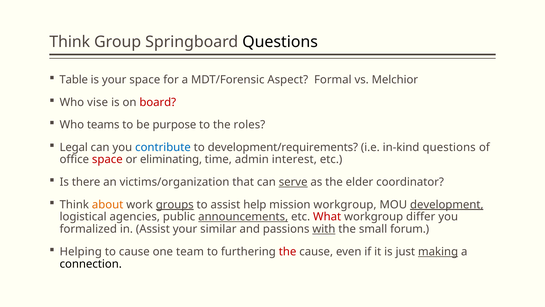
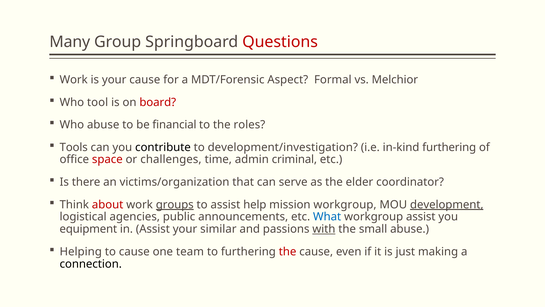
Think: Think -> Many (70, 42)
Questions colour: black -> red (280, 42)
Table: Table -> Work (74, 80)
your space: space -> cause (145, 80)
vise: vise -> tool (98, 102)
Who teams: teams -> abuse (103, 125)
purpose: purpose -> financial (174, 125)
Legal: Legal -> Tools (74, 147)
contribute colour: blue -> black (163, 147)
development/requirements: development/requirements -> development/investigation (283, 147)
in-kind questions: questions -> furthering (449, 147)
eliminating: eliminating -> challenges (171, 159)
interest: interest -> criminal (294, 159)
serve underline: present -> none (293, 182)
about colour: orange -> red (108, 204)
announcements underline: present -> none (243, 217)
What colour: red -> blue (327, 217)
workgroup differ: differ -> assist (421, 217)
formalized: formalized -> equipment (88, 229)
small forum: forum -> abuse (410, 229)
making underline: present -> none (438, 251)
